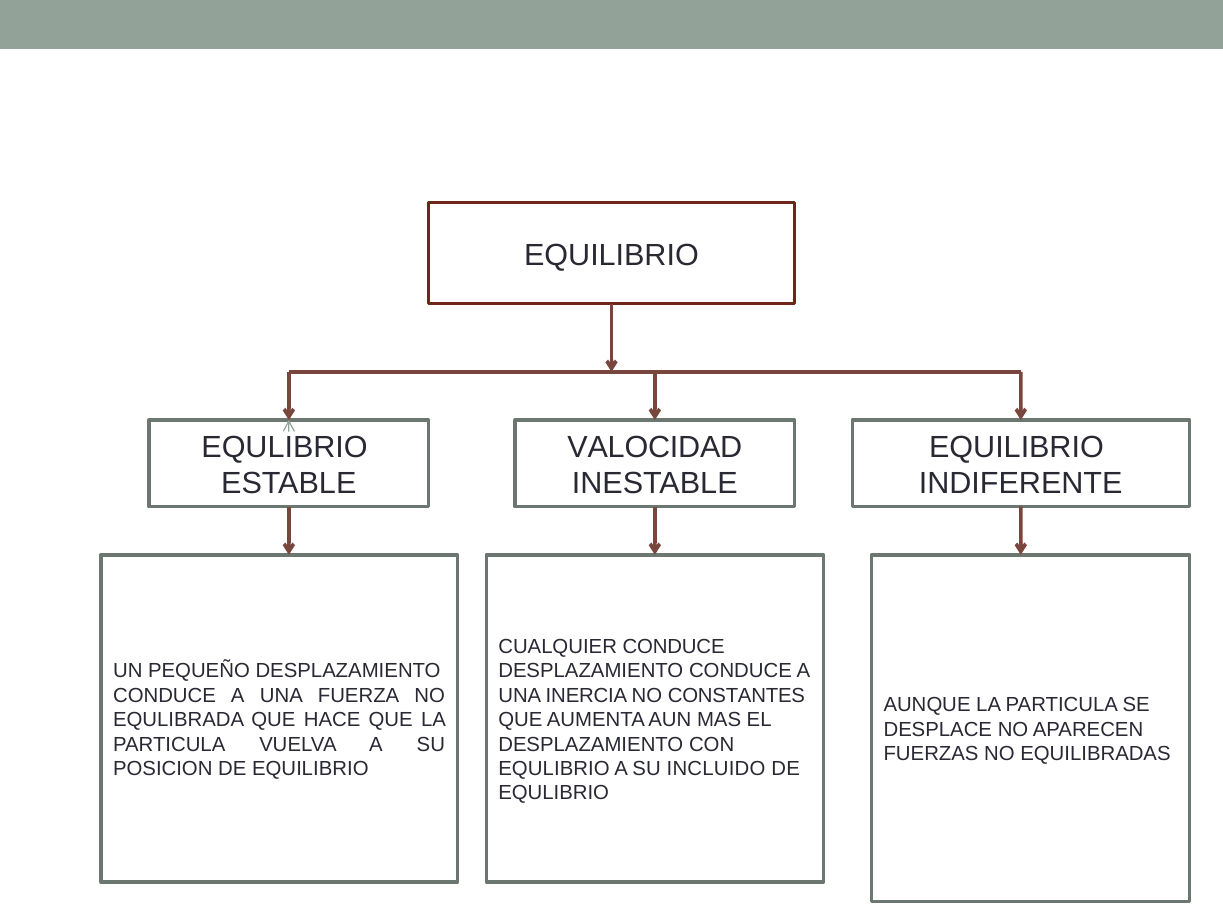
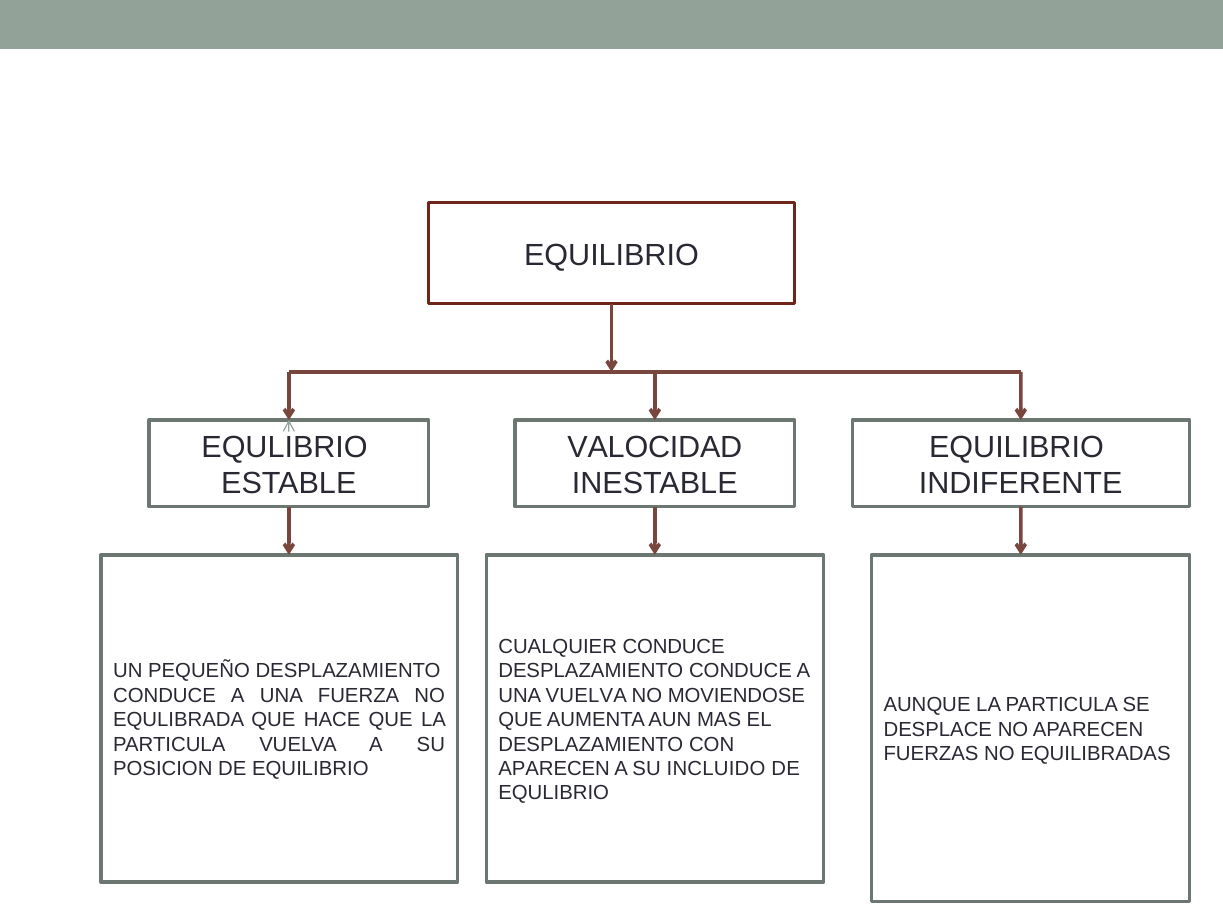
UNA INERCIA: INERCIA -> VUELVA (586, 696)
CONSTANTES: CONSTANTES -> MOVIENDOSE (736, 696)
EQULIBRIO: EQULIBRIO -> APARECEN (554, 769)
